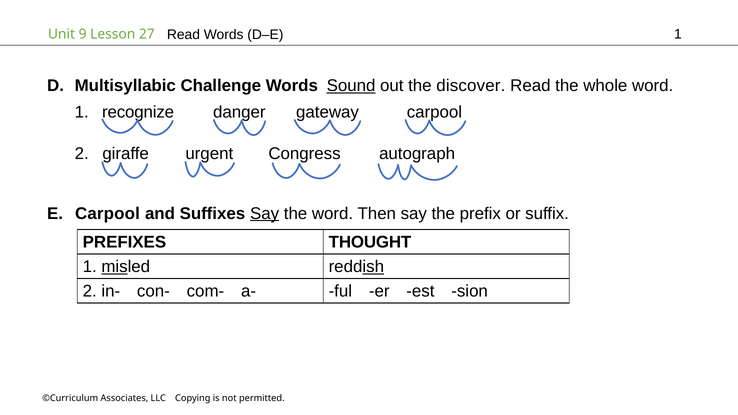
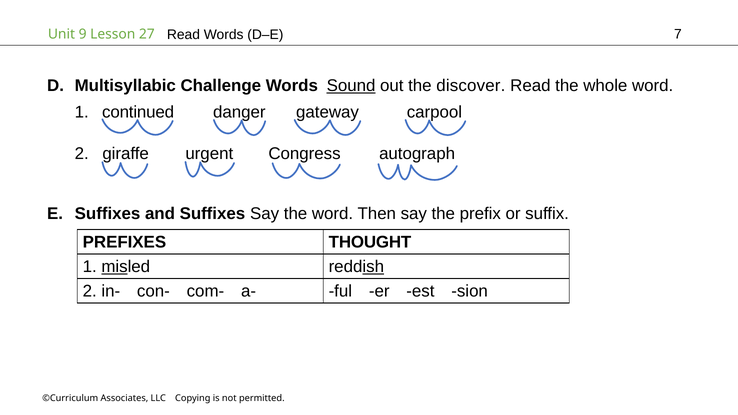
1: 1 -> 7 (678, 34)
recognize: recognize -> continued (138, 112)
Carpool: Carpool -> Suffixes (108, 214)
Say underline: present -> none (265, 214)
